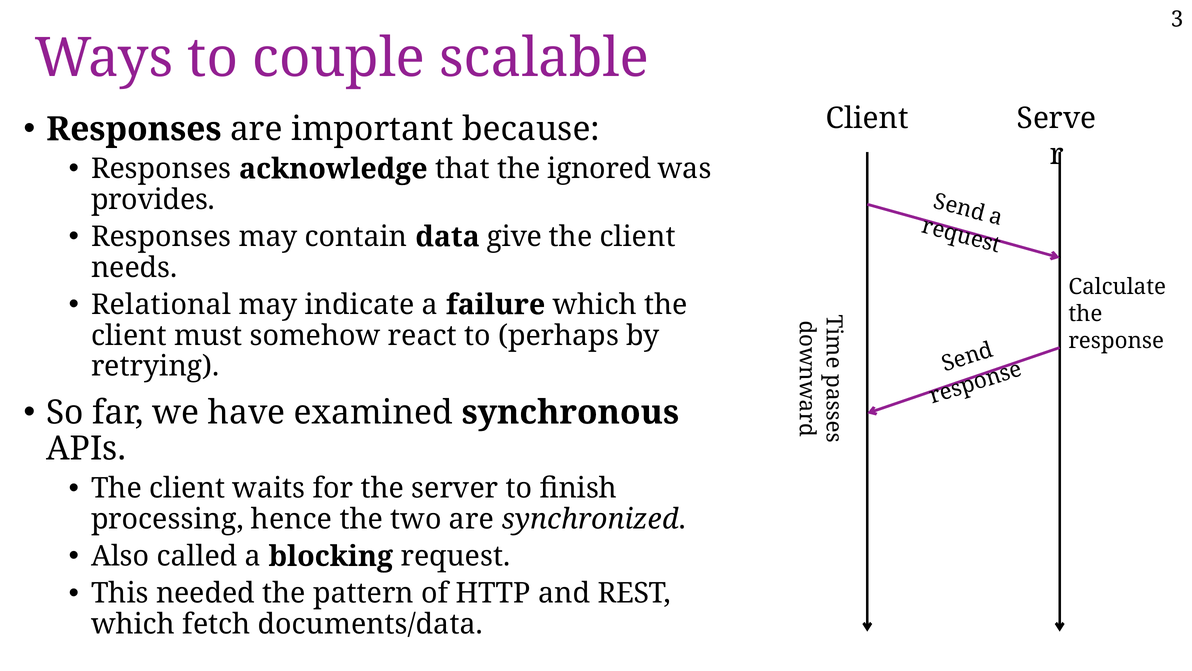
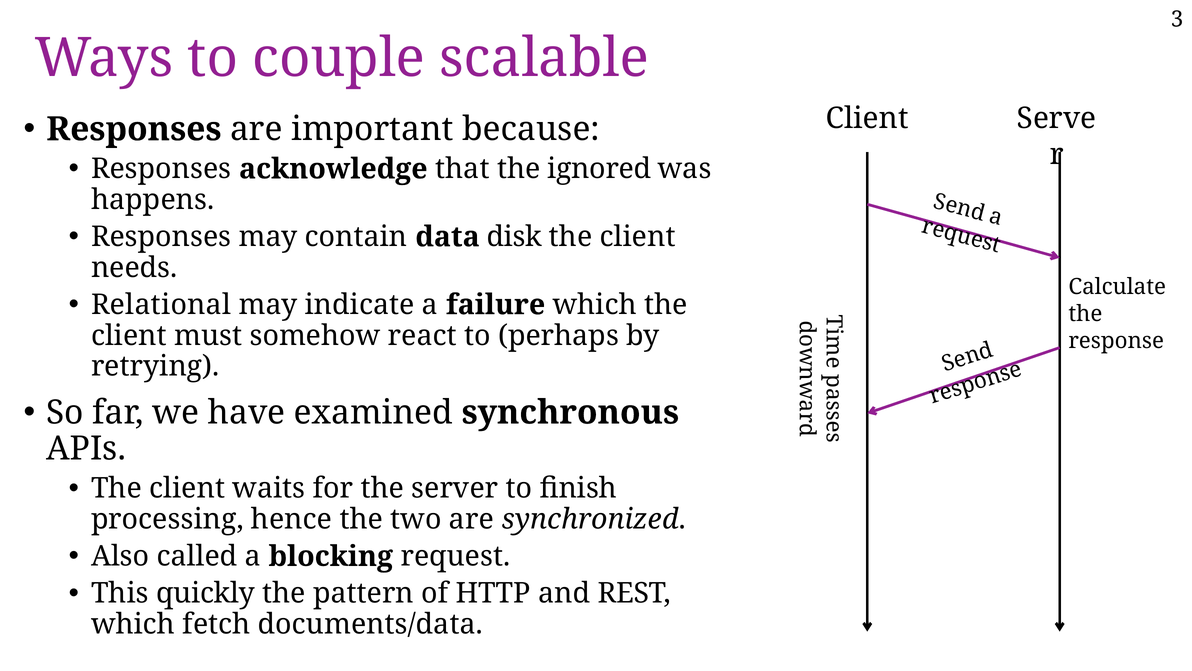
provides: provides -> happens (153, 200)
give: give -> disk (514, 237)
needed: needed -> quickly (205, 593)
